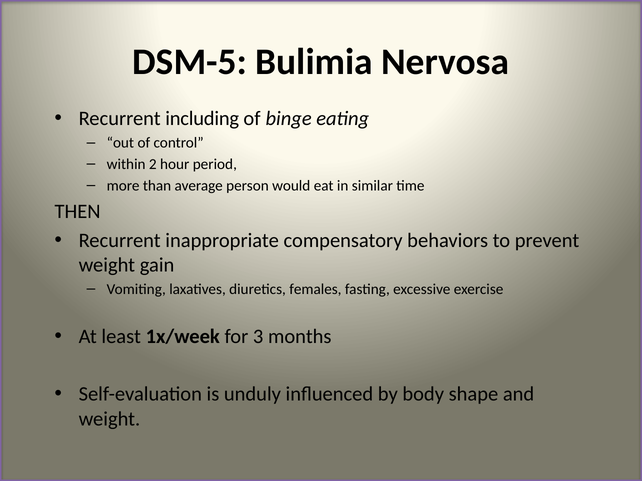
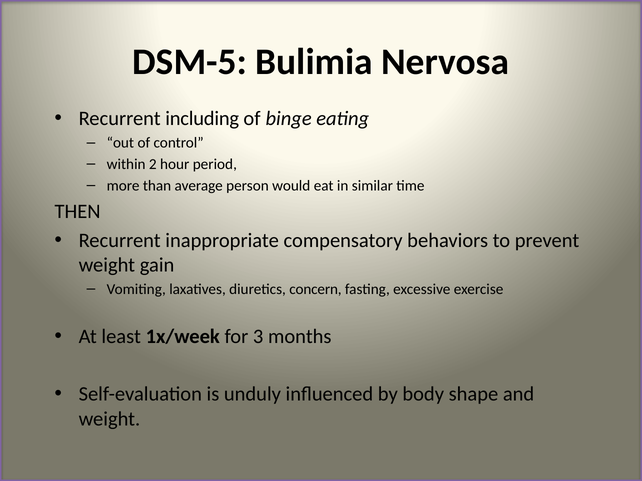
females: females -> concern (315, 289)
